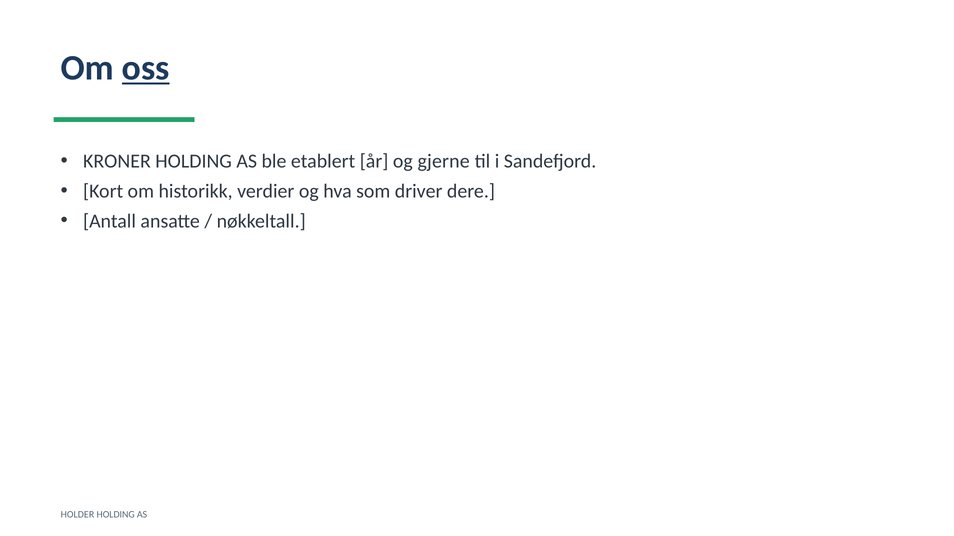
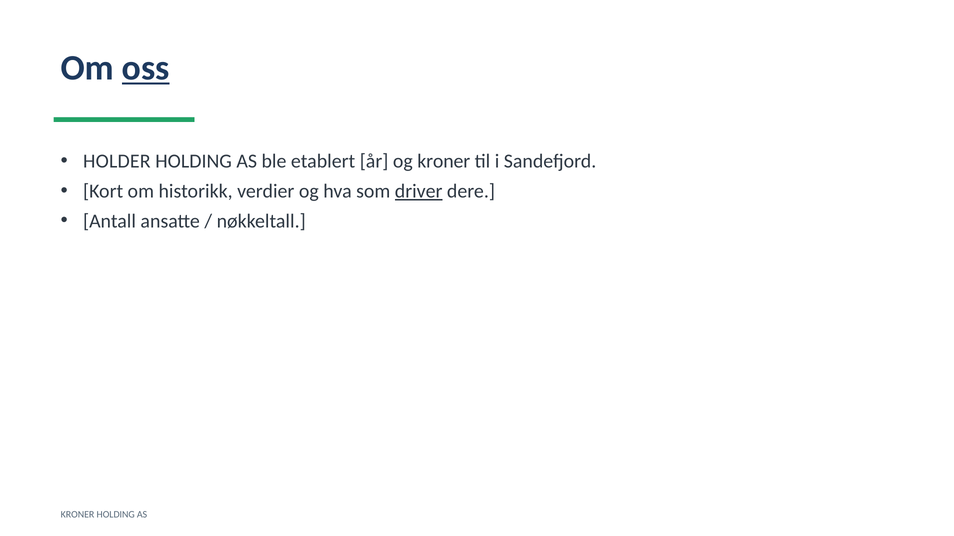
KRONER: KRONER -> HOLDER (117, 162)
og gjerne: gjerne -> kroner (444, 162)
driver underline: none -> present (419, 191)
HOLDER: HOLDER -> KRONER (78, 515)
